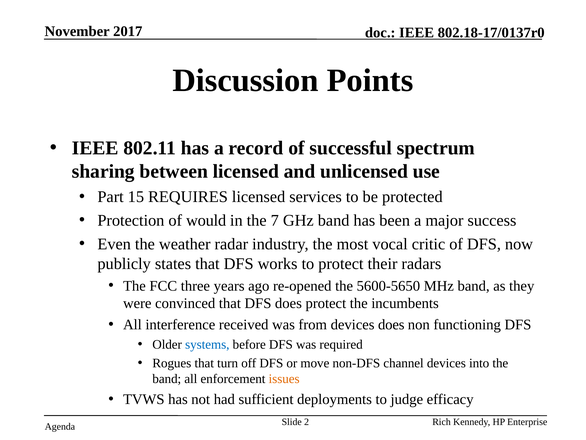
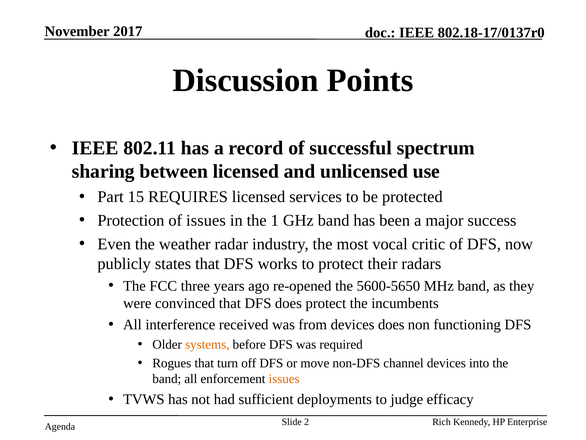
of would: would -> issues (206, 220)
7: 7 -> 1 (275, 220)
systems colour: blue -> orange (207, 344)
